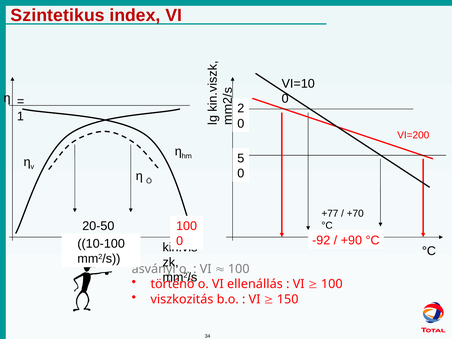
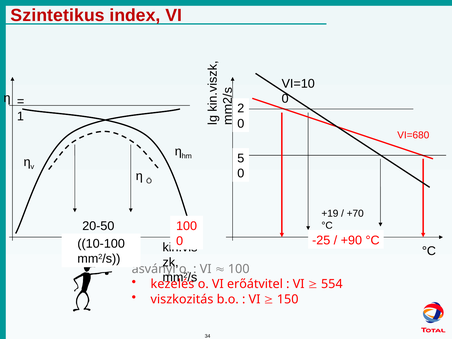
VI=200: VI=200 -> VI=680 (413, 135)
+77: +77 -> +19 (330, 214)
-92: -92 -> -25 (321, 240)
történő: történő -> kezelés (172, 284)
ellenállás: ellenállás -> erőátvitel (255, 284)
100: 100 -> 554 (332, 284)
